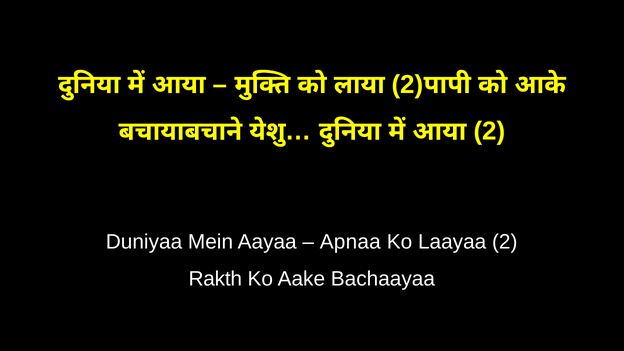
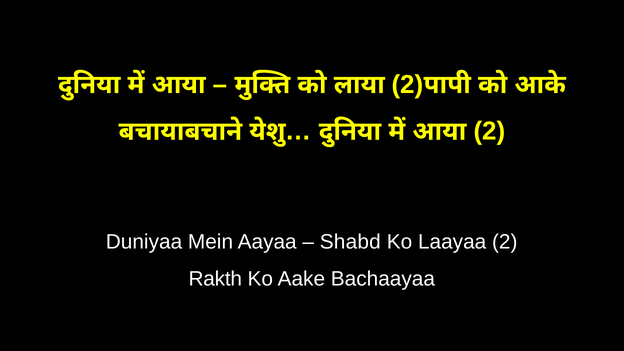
Apnaa: Apnaa -> Shabd (350, 242)
